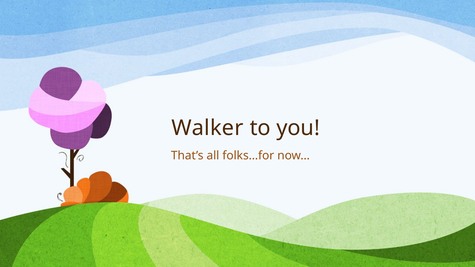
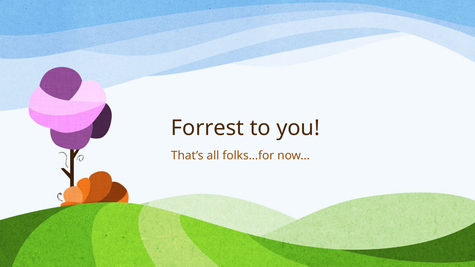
Walker: Walker -> Forrest (208, 128)
